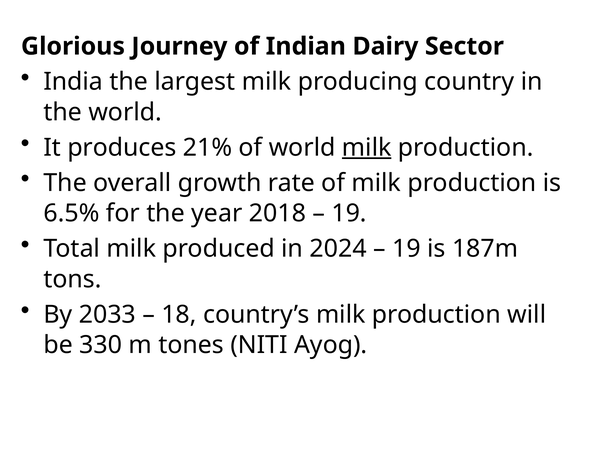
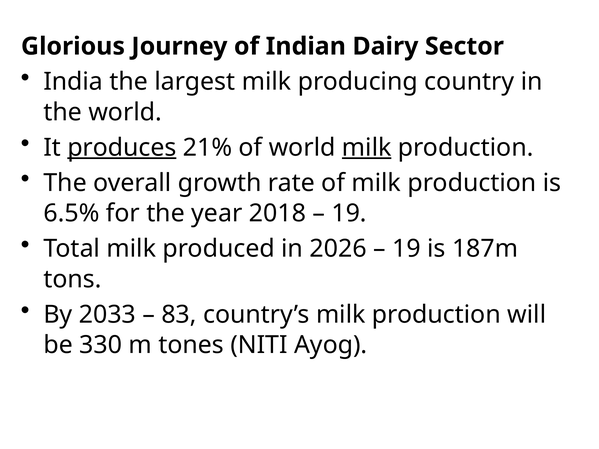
produces underline: none -> present (122, 148)
2024: 2024 -> 2026 (338, 249)
18: 18 -> 83 (179, 315)
